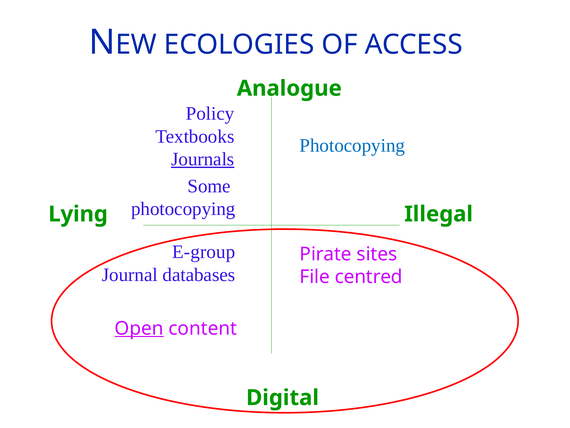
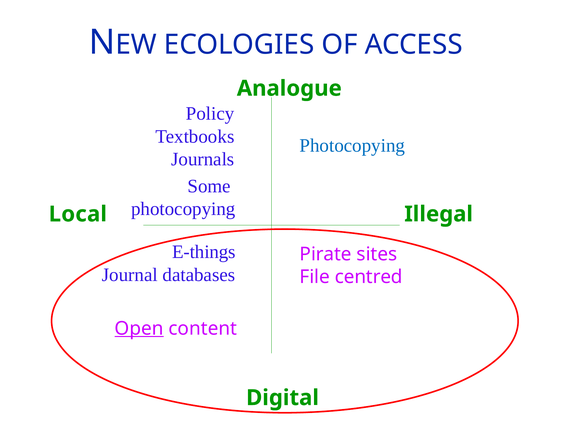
Journals underline: present -> none (203, 159)
Lying: Lying -> Local (78, 214)
E-group: E-group -> E-things (204, 252)
